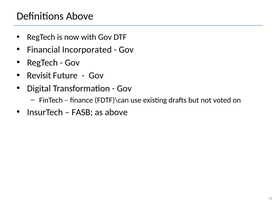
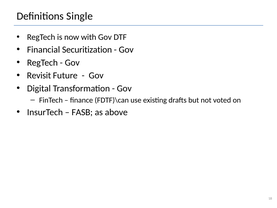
Definitions Above: Above -> Single (80, 16)
Incorporated: Incorporated -> Securitization (87, 50)
